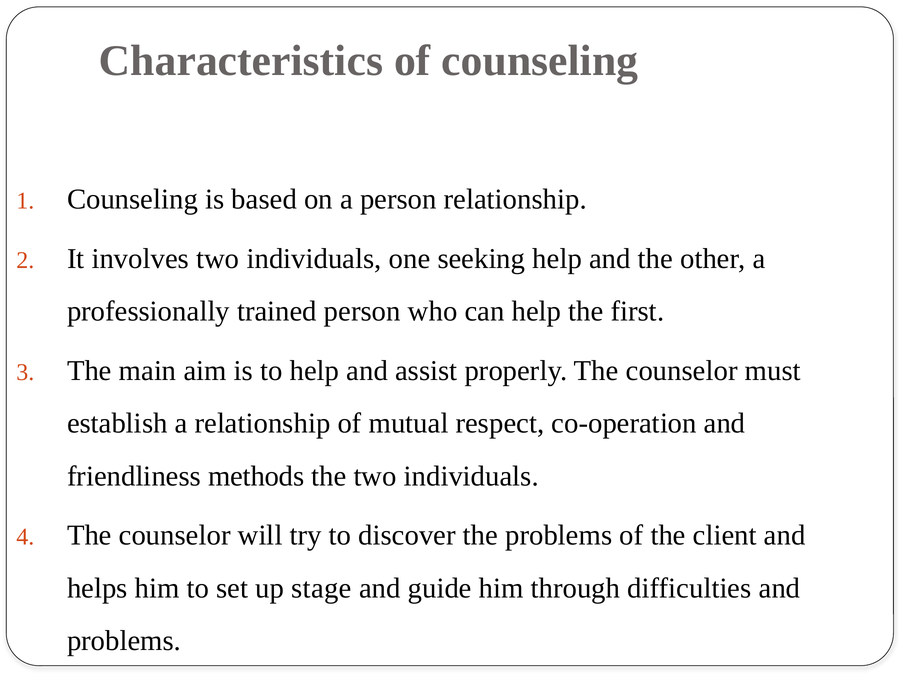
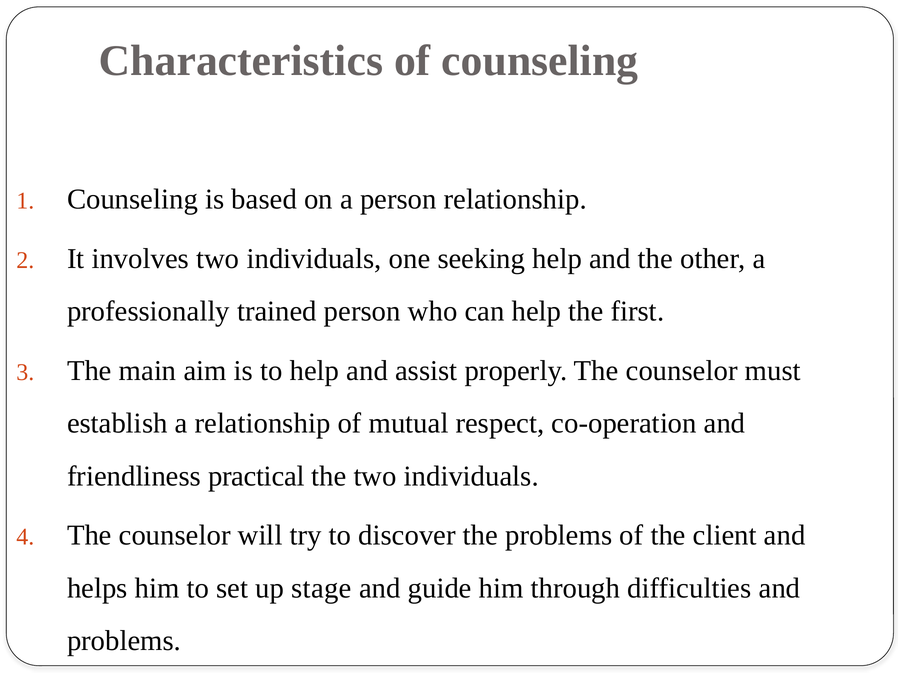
methods: methods -> practical (256, 476)
